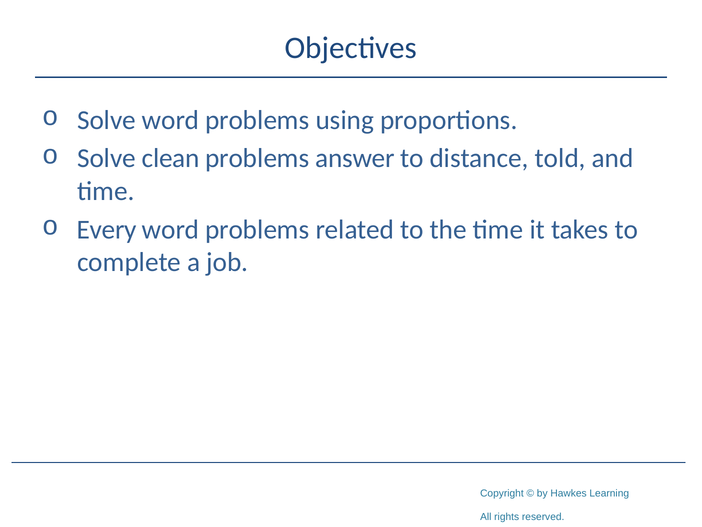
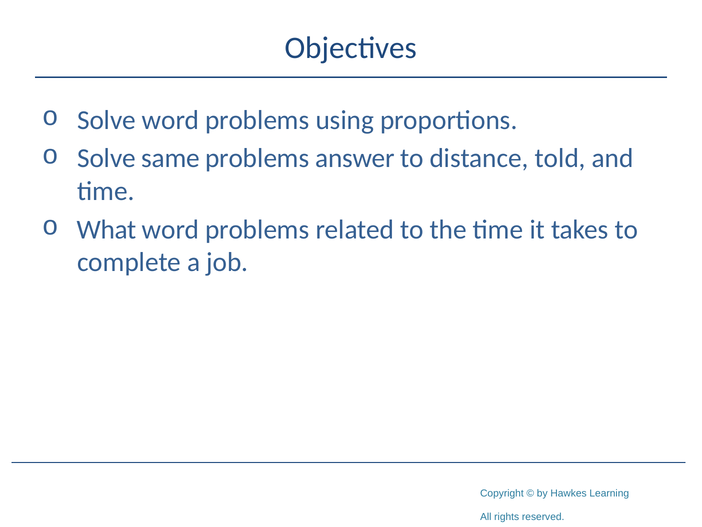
clean: clean -> same (171, 158)
Every: Every -> What (107, 229)
